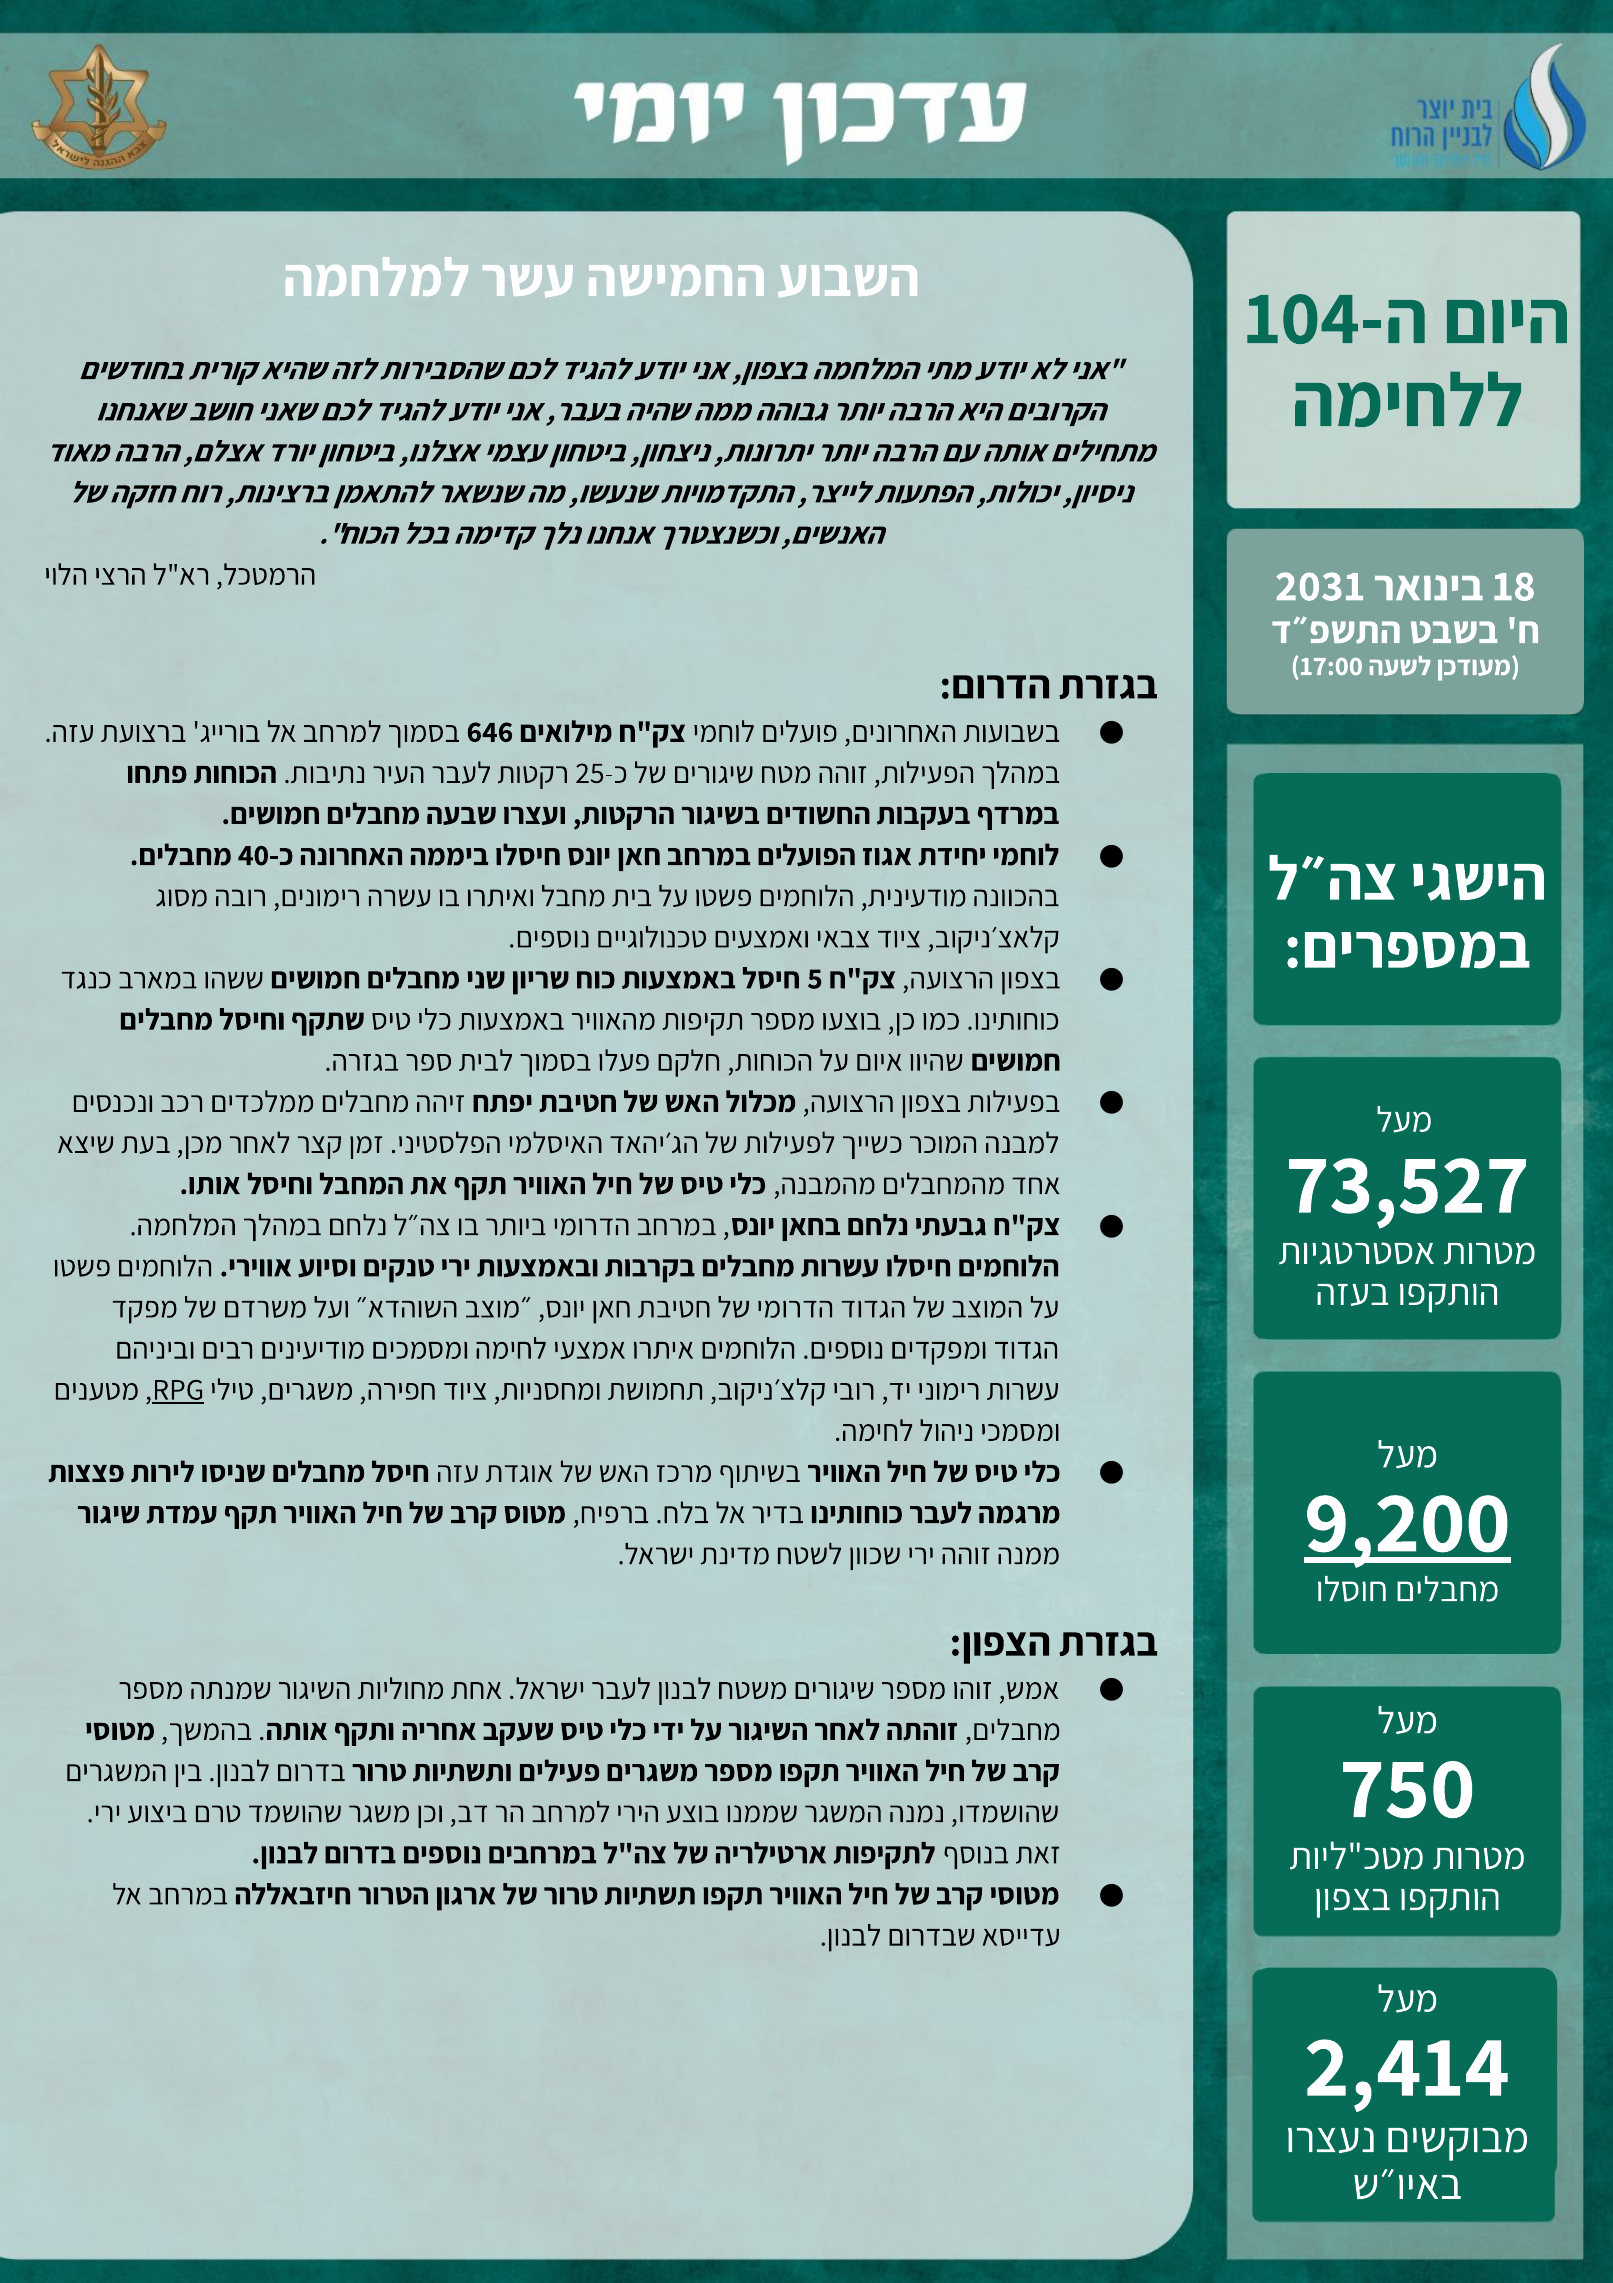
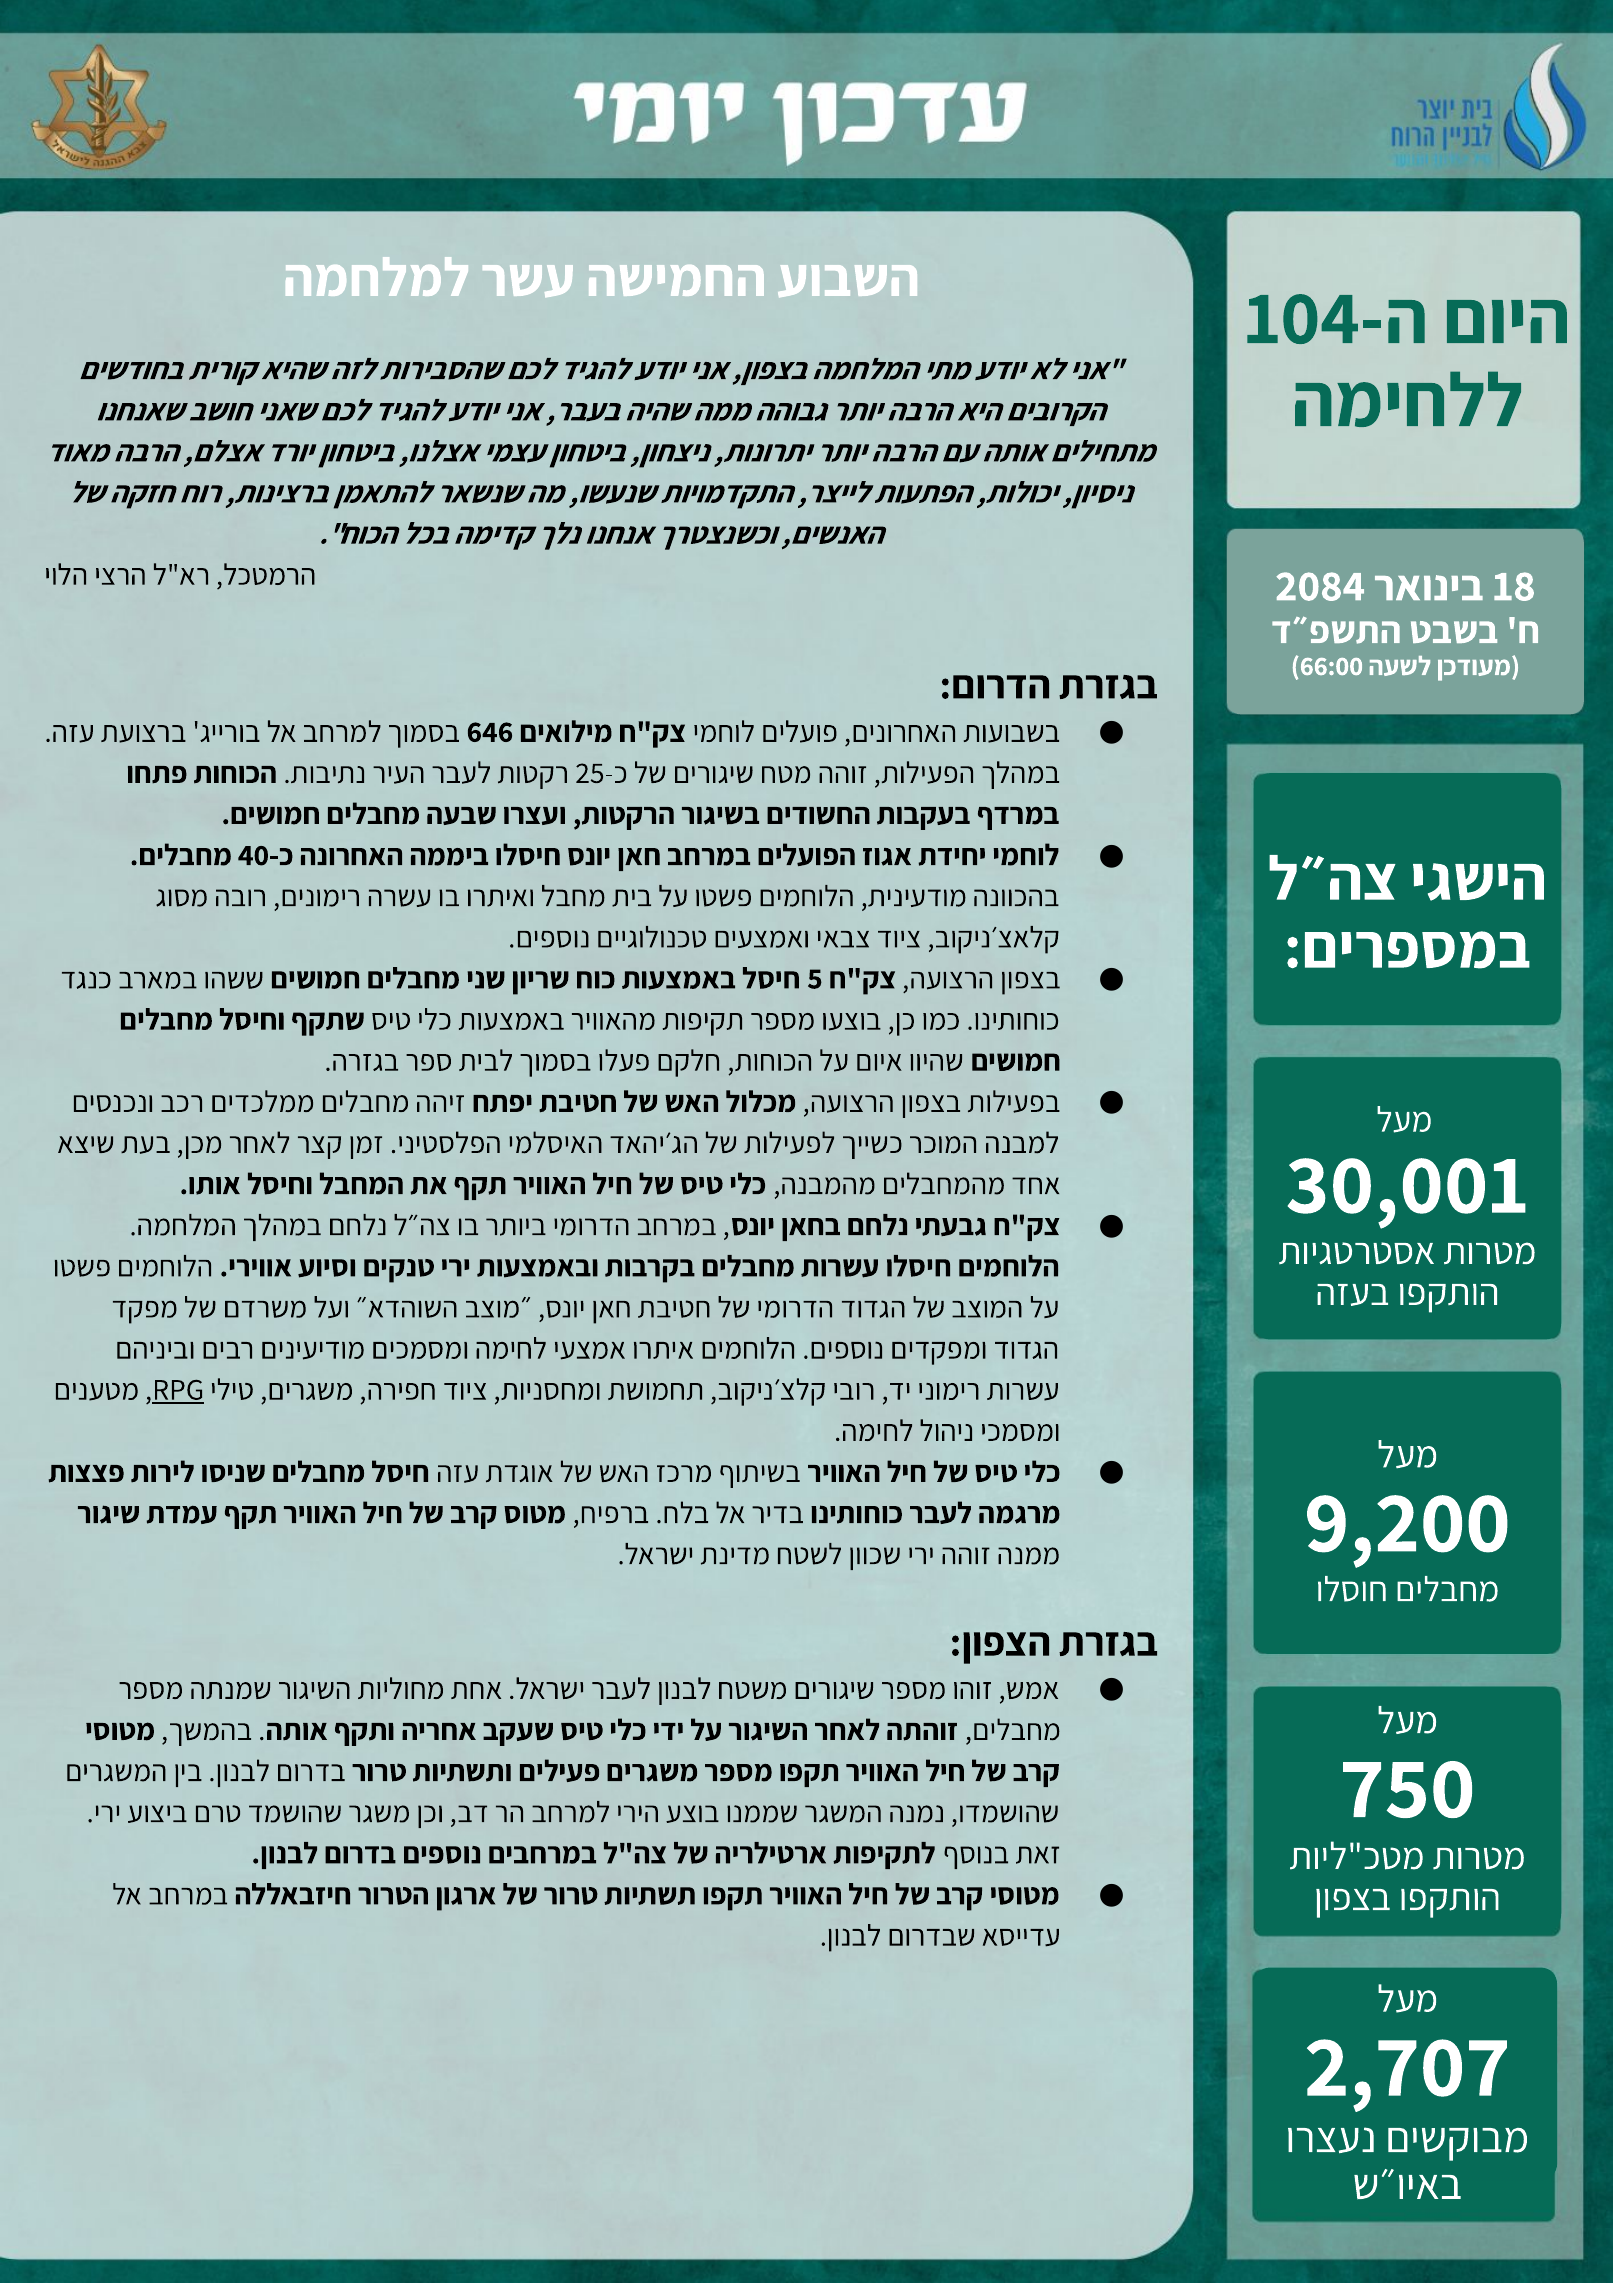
2031: 2031 -> 2084 (1320, 586)
17:00: 17:00 -> 66:00 (1331, 666)
73,527: 73,527 -> 30,001 (1407, 1185)
9,200 underline: present -> none (1407, 1523)
2,414: 2,414 -> 2,707 (1407, 2067)
